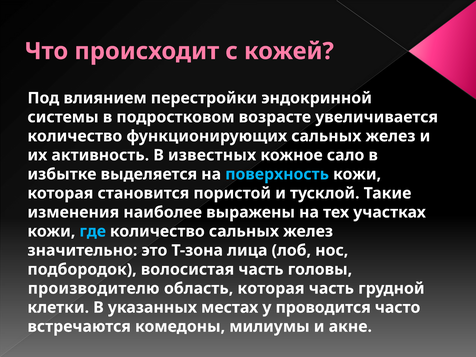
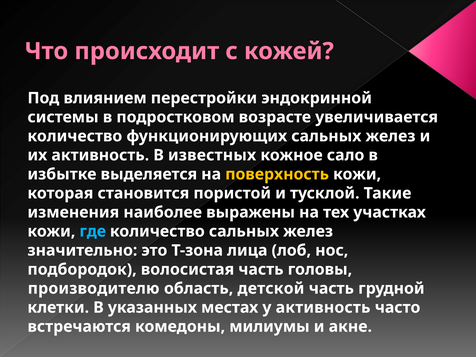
поверхность colour: light blue -> yellow (277, 174)
область которая: которая -> детской (271, 288)
у проводится: проводится -> активность (323, 307)
